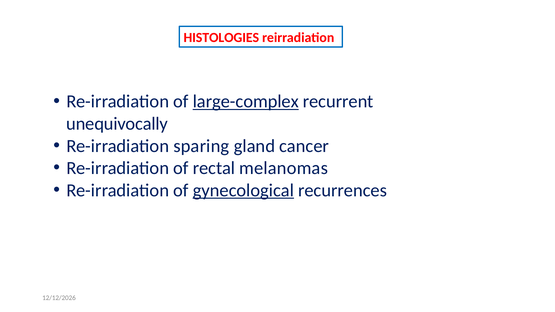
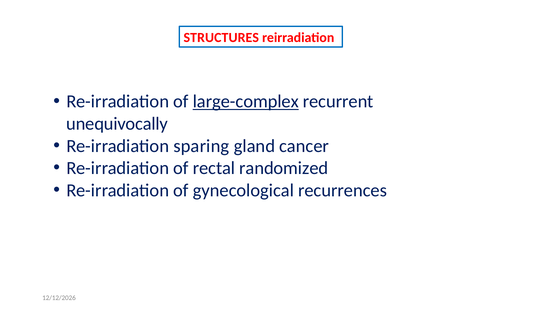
HISTOLOGIES: HISTOLOGIES -> STRUCTURES (221, 38)
melanomas: melanomas -> randomized (284, 168)
gynecological underline: present -> none (243, 190)
